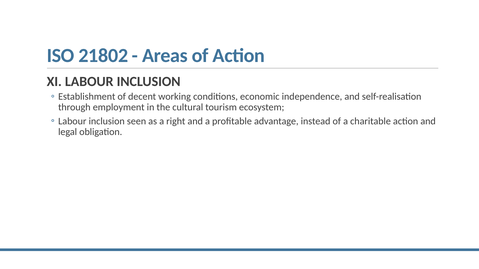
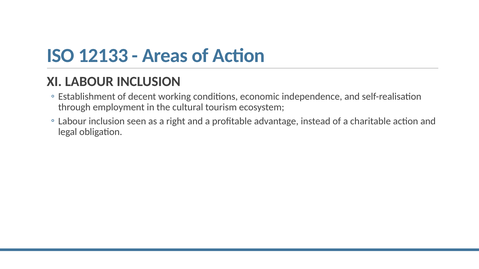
21802: 21802 -> 12133 (103, 56)
